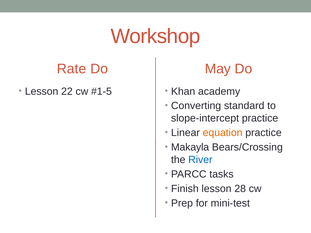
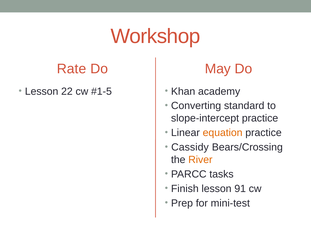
Makayla: Makayla -> Cassidy (190, 147)
River colour: blue -> orange (200, 160)
28: 28 -> 91 (240, 189)
